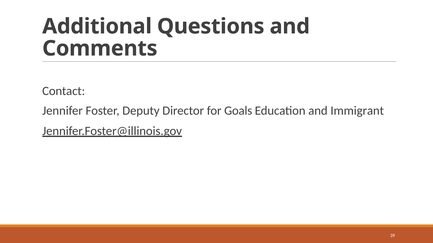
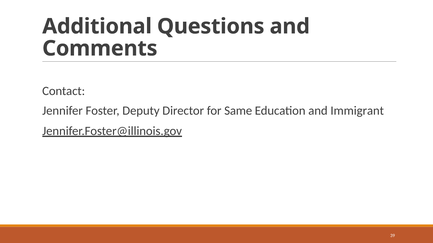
Goals: Goals -> Same (238, 111)
